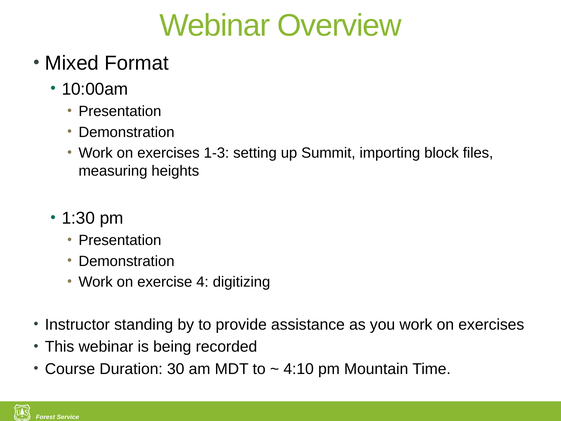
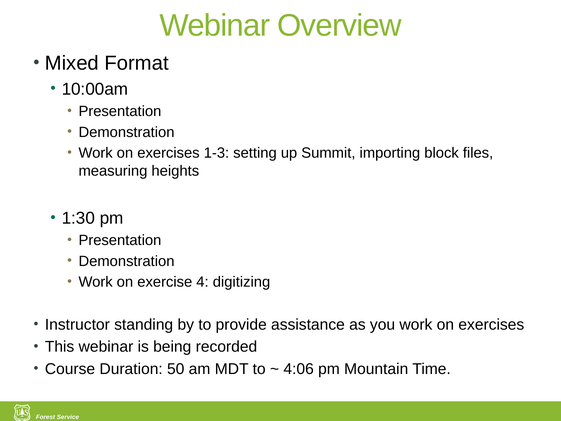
30: 30 -> 50 (176, 369)
4:10: 4:10 -> 4:06 (299, 369)
